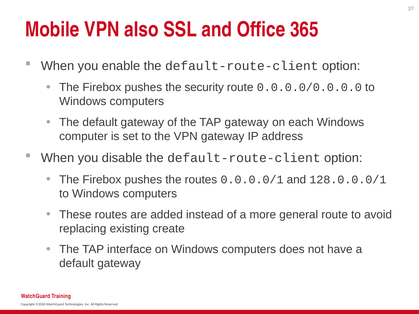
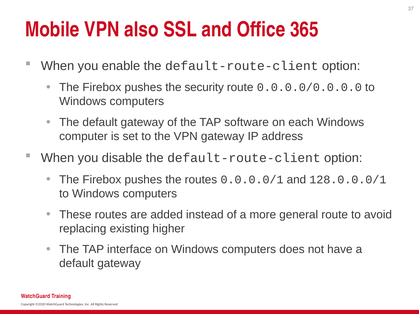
TAP gateway: gateway -> software (247, 123)
create: create -> higher (169, 229)
